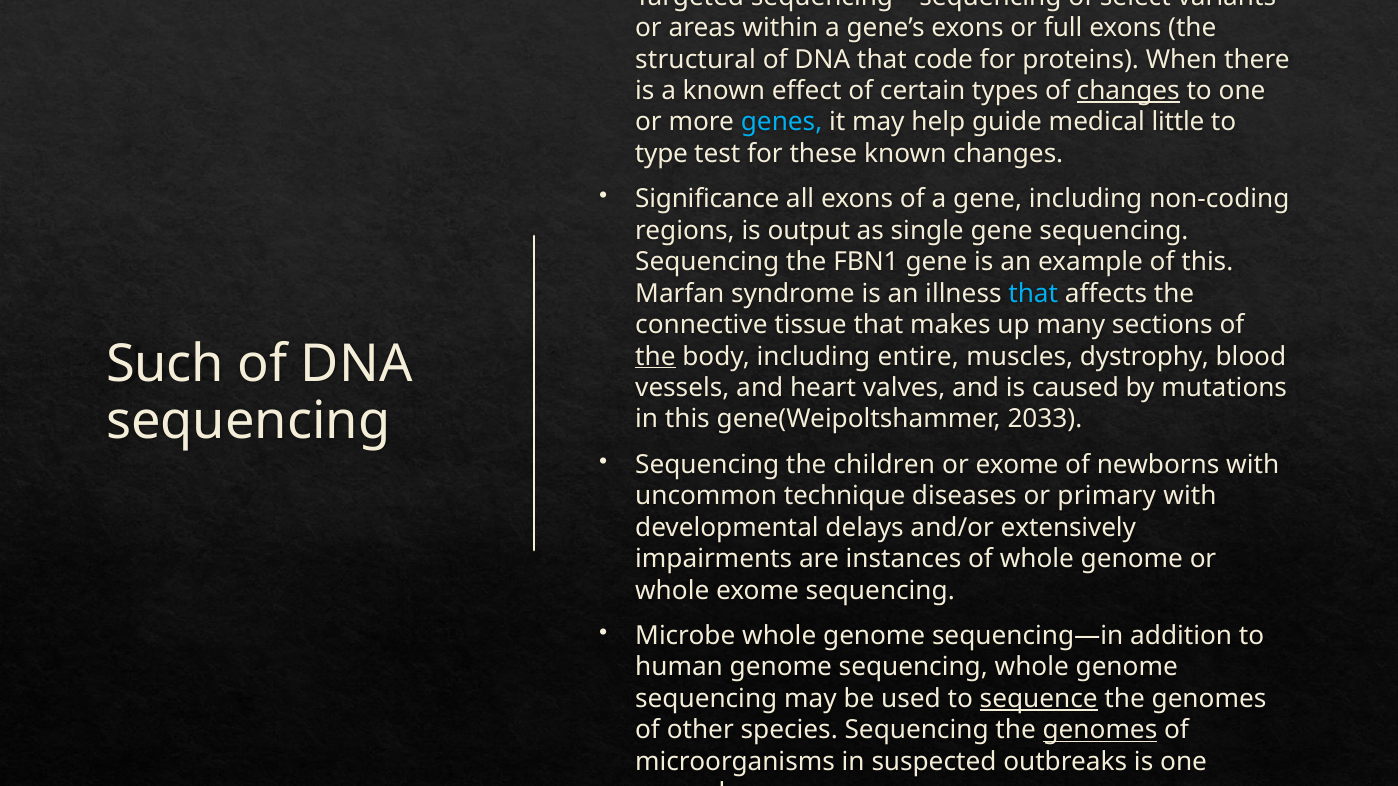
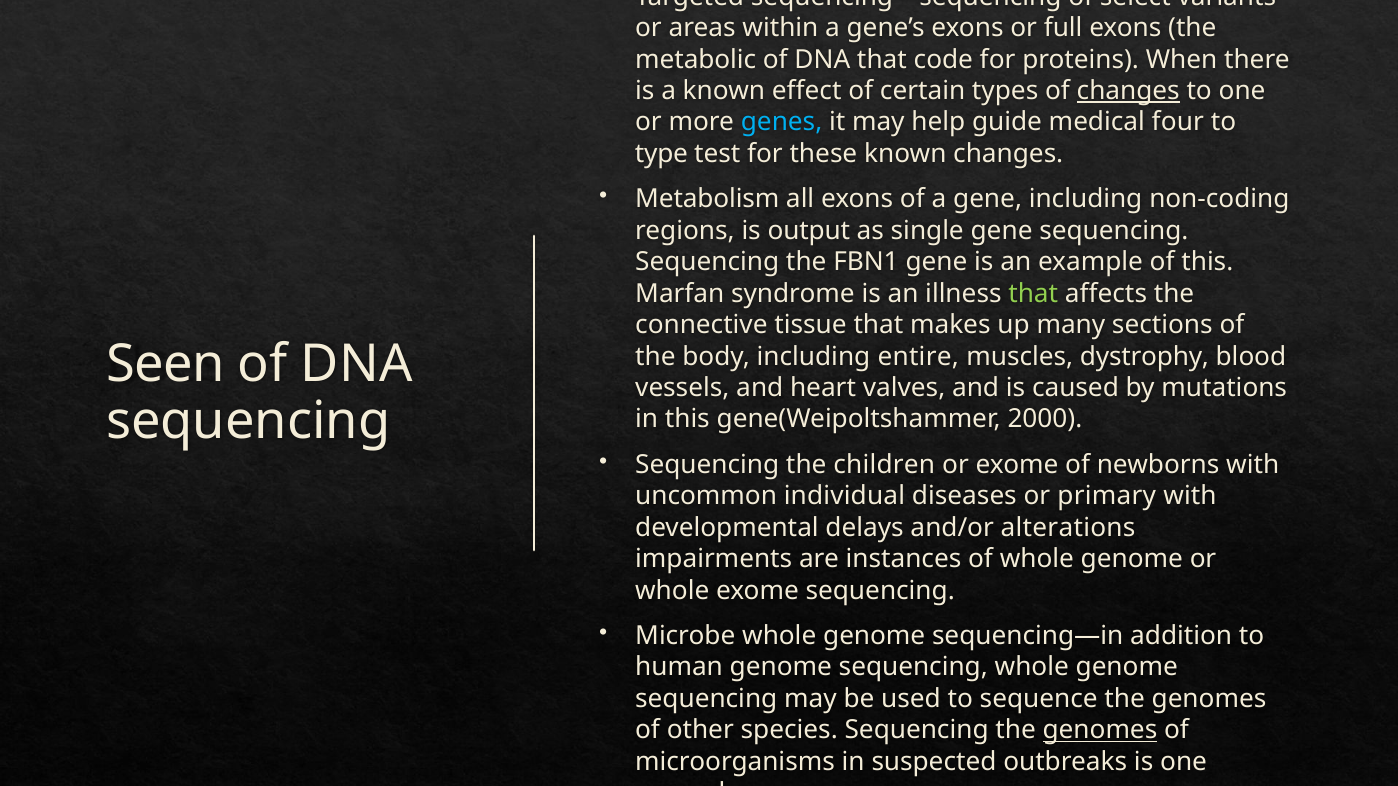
structural: structural -> metabolic (696, 59)
little: little -> four (1178, 122)
Significance: Significance -> Metabolism (707, 199)
that colour: light blue -> light green (1033, 294)
the underline: present -> none (655, 357)
Such: Such -> Seen (165, 364)
2033: 2033 -> 2000 (1045, 419)
technique: technique -> individual (844, 496)
extensively: extensively -> alterations (1068, 528)
sequence underline: present -> none (1039, 699)
